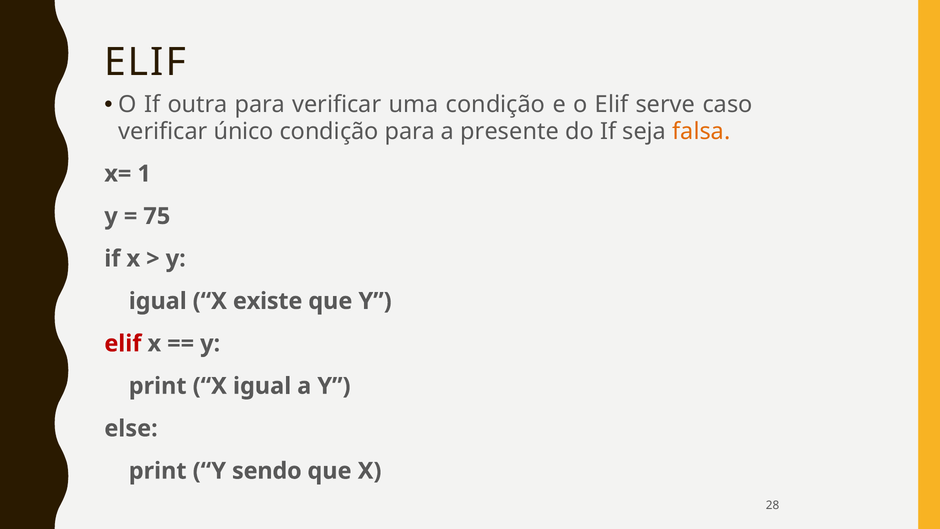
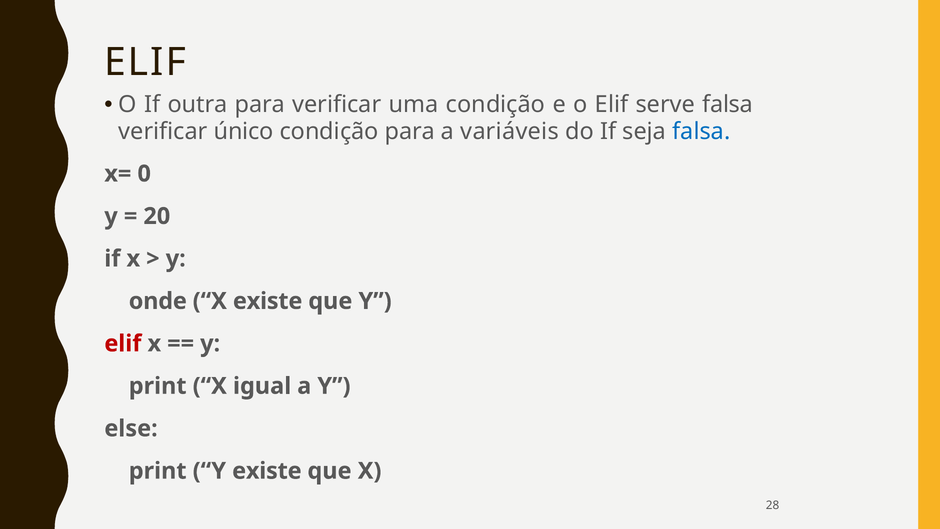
serve caso: caso -> falsa (728, 104)
presente: presente -> variáveis (510, 131)
falsa colour: orange -> blue (701, 131)
1: 1 -> 0 (144, 174)
75: 75 -> 20 (157, 216)
igual: igual -> onde (158, 301)
Y sendo: sendo -> existe (267, 471)
